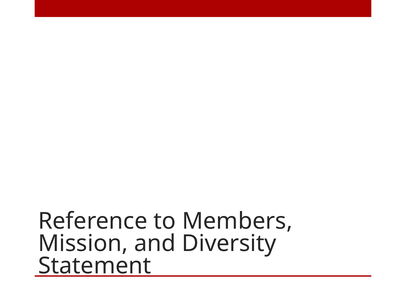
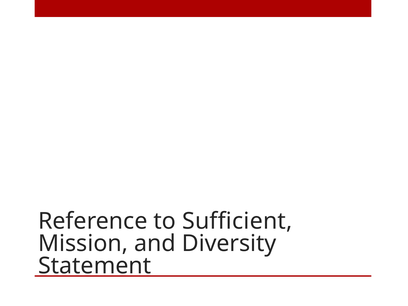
Members: Members -> Sufficient (237, 221)
